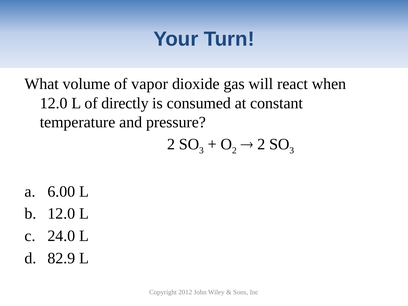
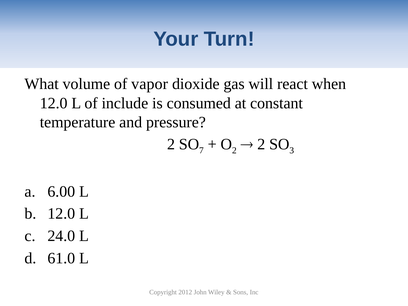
directly: directly -> include (125, 103)
3: 3 -> 7 (201, 151)
82.9: 82.9 -> 61.0 (61, 258)
